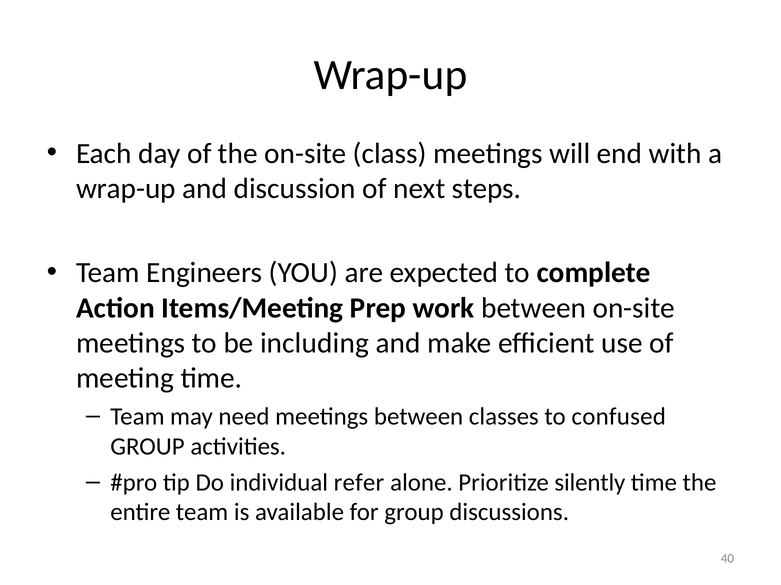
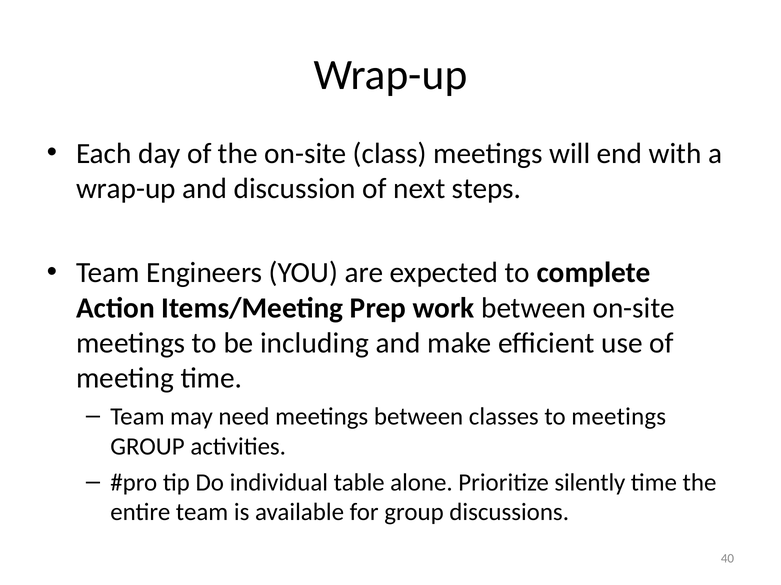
to confused: confused -> meetings (619, 417)
refer: refer -> table (359, 483)
